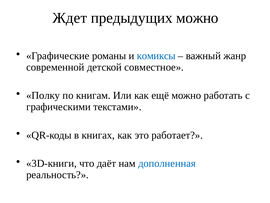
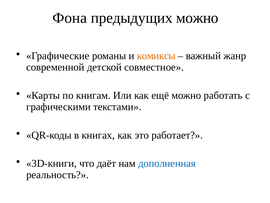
Ждет: Ждет -> Фона (70, 18)
комиксы colour: blue -> orange (156, 56)
Полку: Полку -> Карты (43, 95)
